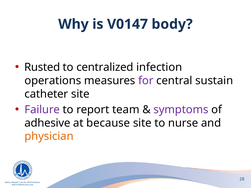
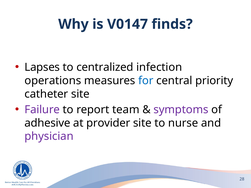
body: body -> finds (172, 24)
Rusted: Rusted -> Lapses (42, 67)
for colour: purple -> blue (146, 81)
sustain: sustain -> priority (214, 81)
because: because -> provider (108, 123)
physician colour: orange -> purple (49, 136)
